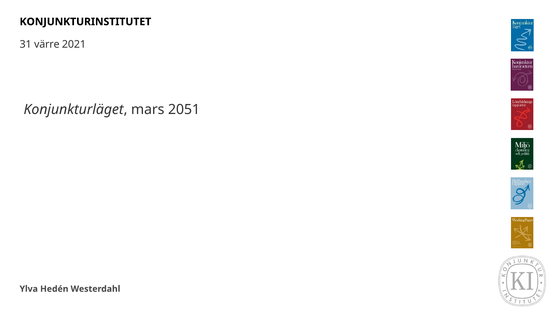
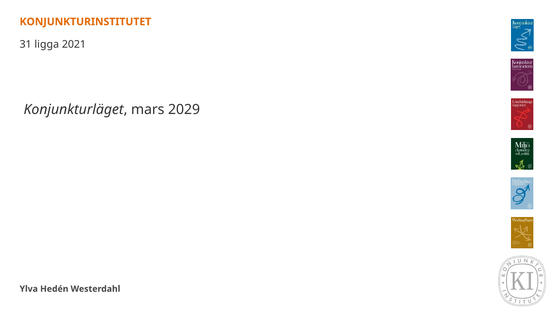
KONJUNKTURINSTITUTET colour: black -> orange (85, 22)
värre: värre -> ligga (47, 44)
2051: 2051 -> 2029 (184, 109)
